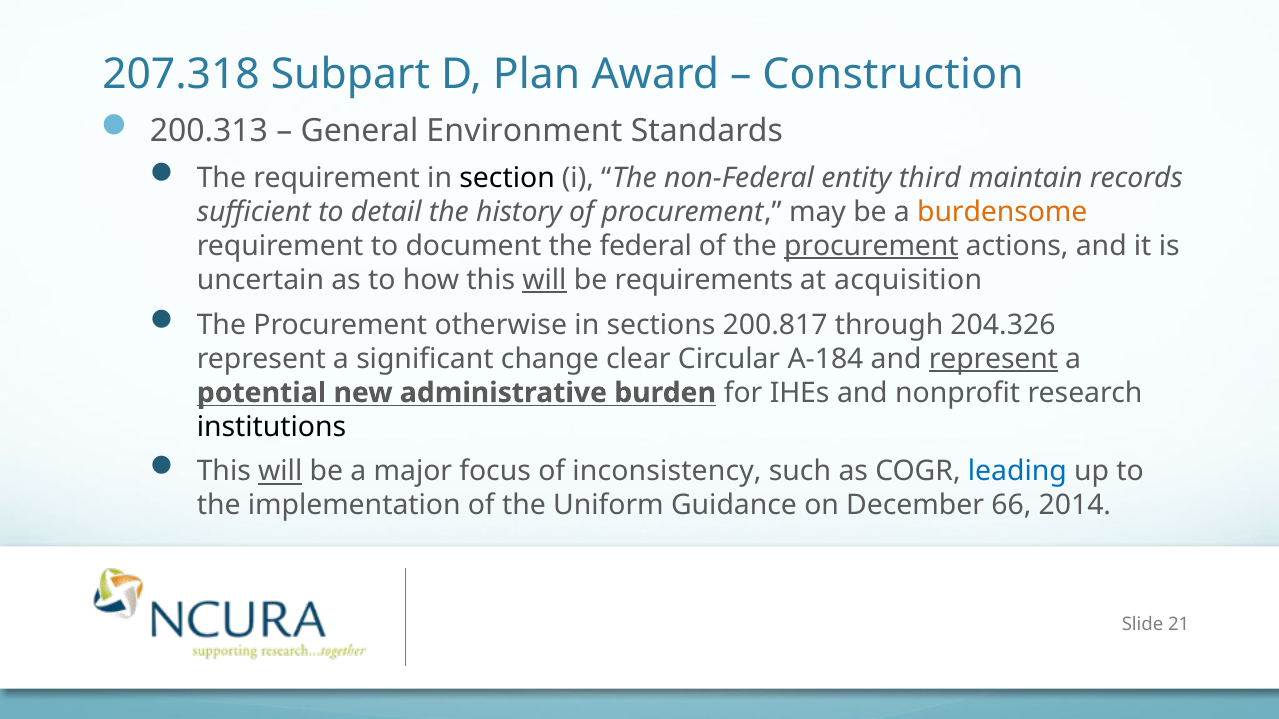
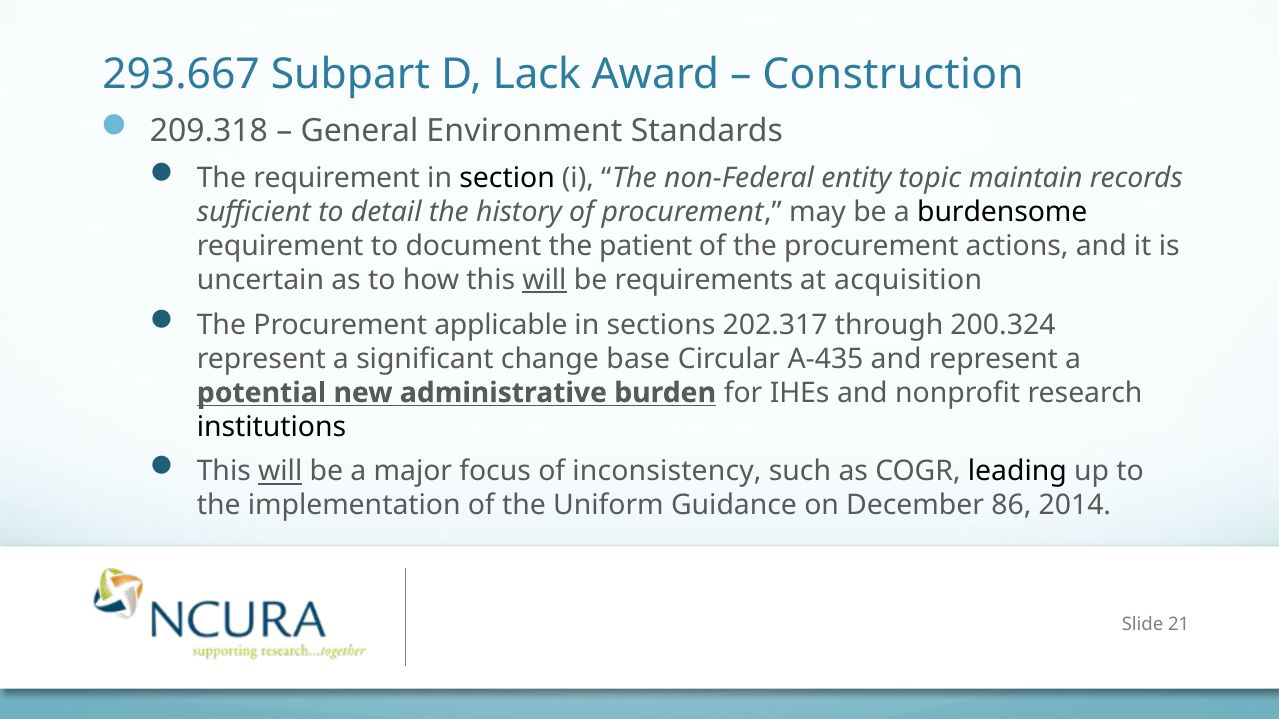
207.318: 207.318 -> 293.667 (181, 75)
Plan: Plan -> Lack (537, 75)
200.313: 200.313 -> 209.318 (209, 131)
third: third -> topic (930, 178)
burdensome colour: orange -> black (1002, 212)
federal: federal -> patient (646, 246)
procurement underline: present -> none (871, 246)
otherwise: otherwise -> applicable (501, 325)
200.817: 200.817 -> 202.317 (775, 325)
204.326: 204.326 -> 200.324 (1003, 325)
clear: clear -> base (638, 359)
A-184: A-184 -> A-435 (826, 359)
represent underline: present -> none (993, 359)
leading colour: blue -> black (1017, 472)
66: 66 -> 86 (1011, 506)
